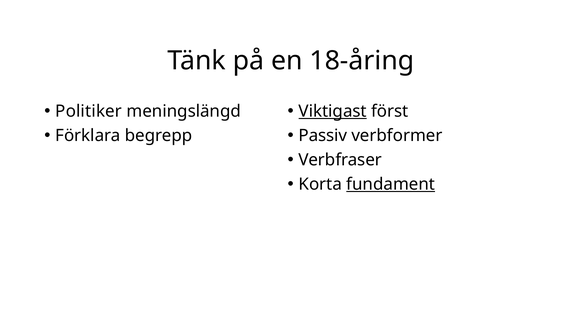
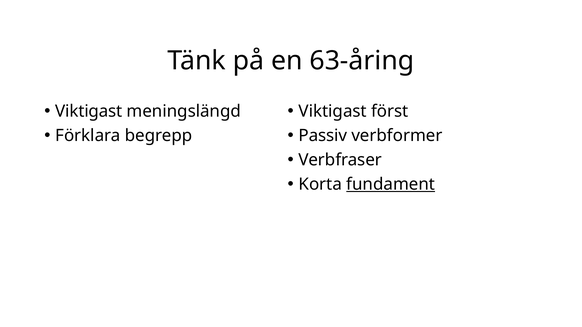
18-åring: 18-åring -> 63-åring (362, 61)
Politiker: Politiker -> Viktigast (89, 111)
Viktigast underline: present -> none (333, 111)
